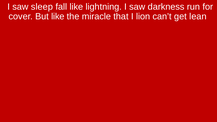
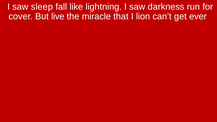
But like: like -> live (58, 16)
lean: lean -> ever (198, 16)
